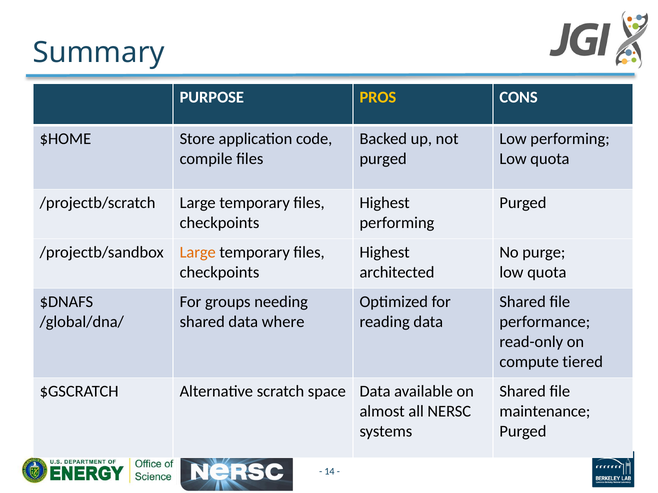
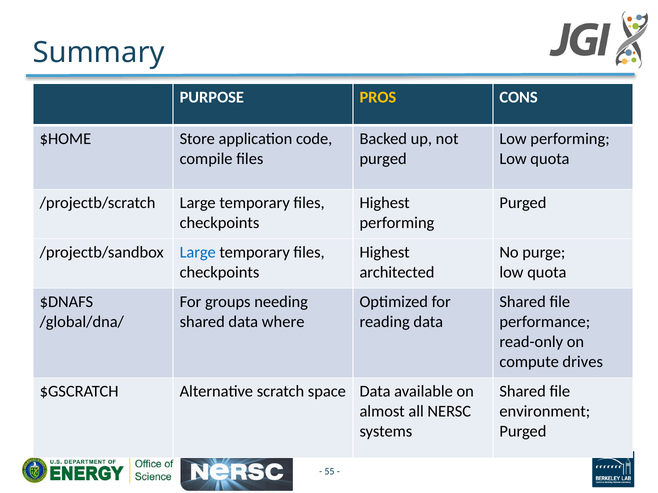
Large colour: orange -> blue (198, 253)
tiered: tiered -> drives (583, 362)
maintenance: maintenance -> environment (545, 412)
14: 14 -> 55 (329, 472)
